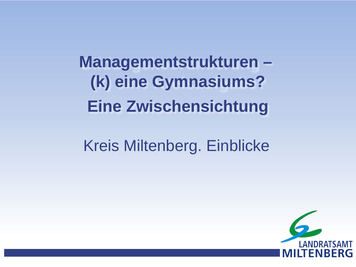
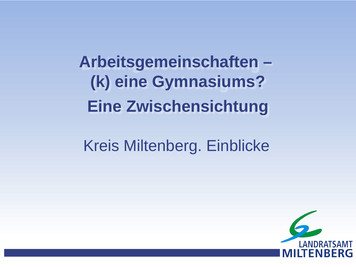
Managementstrukturen: Managementstrukturen -> Arbeitsgemeinschaften (169, 62)
